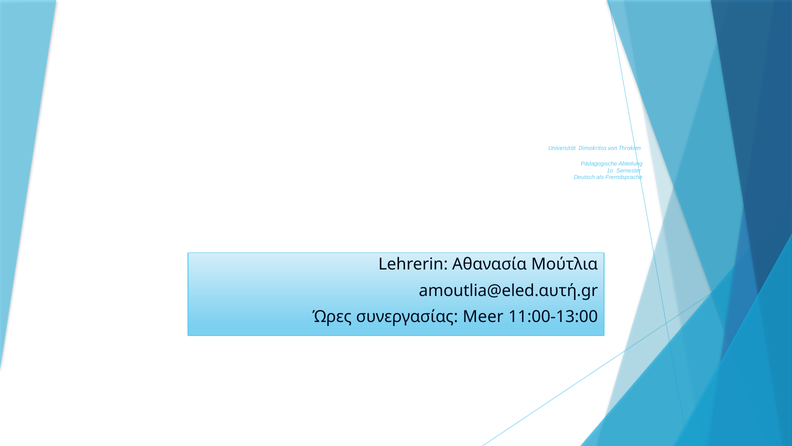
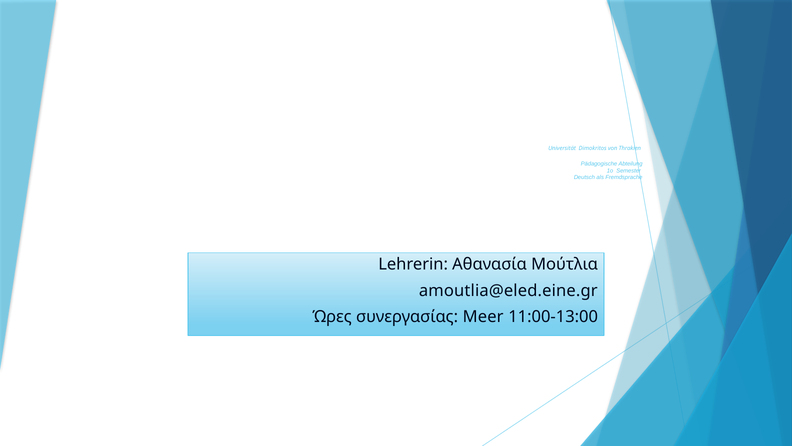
amoutlia@eled.αυτή.gr: amoutlia@eled.αυτή.gr -> amoutlia@eled.eine.gr (508, 290)
